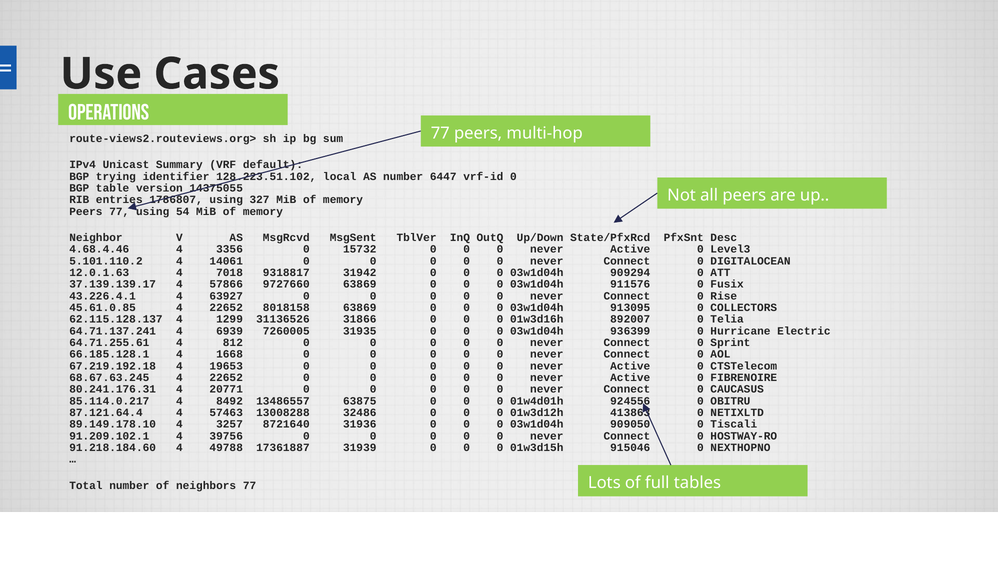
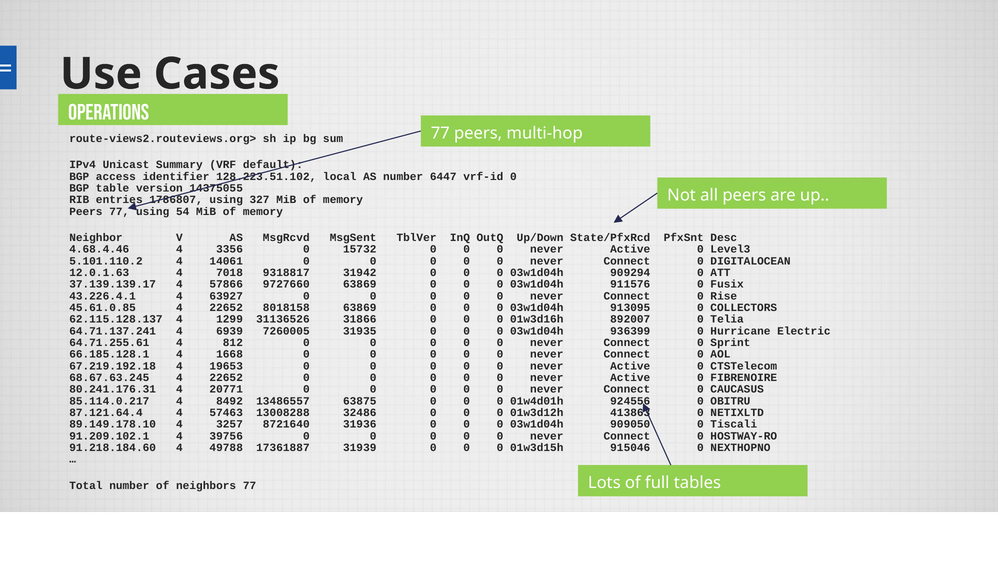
trying: trying -> access (116, 177)
